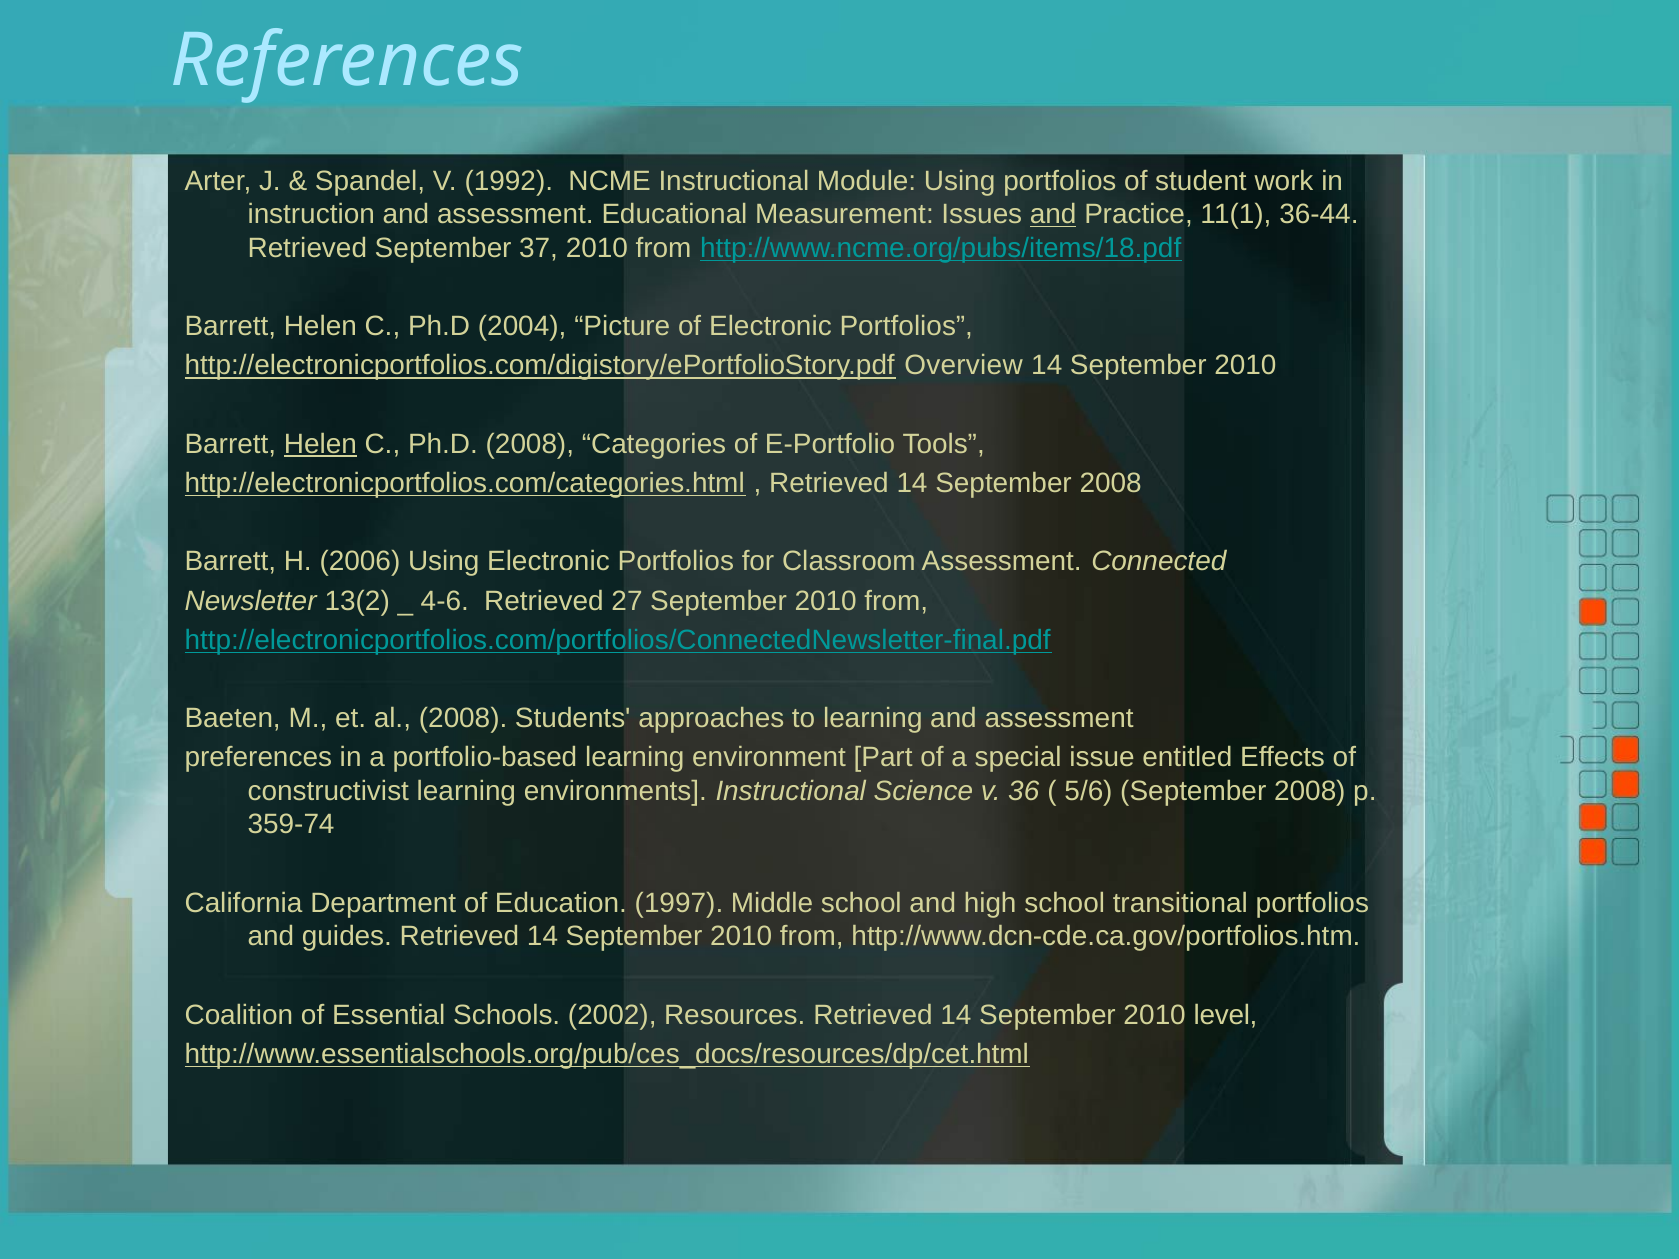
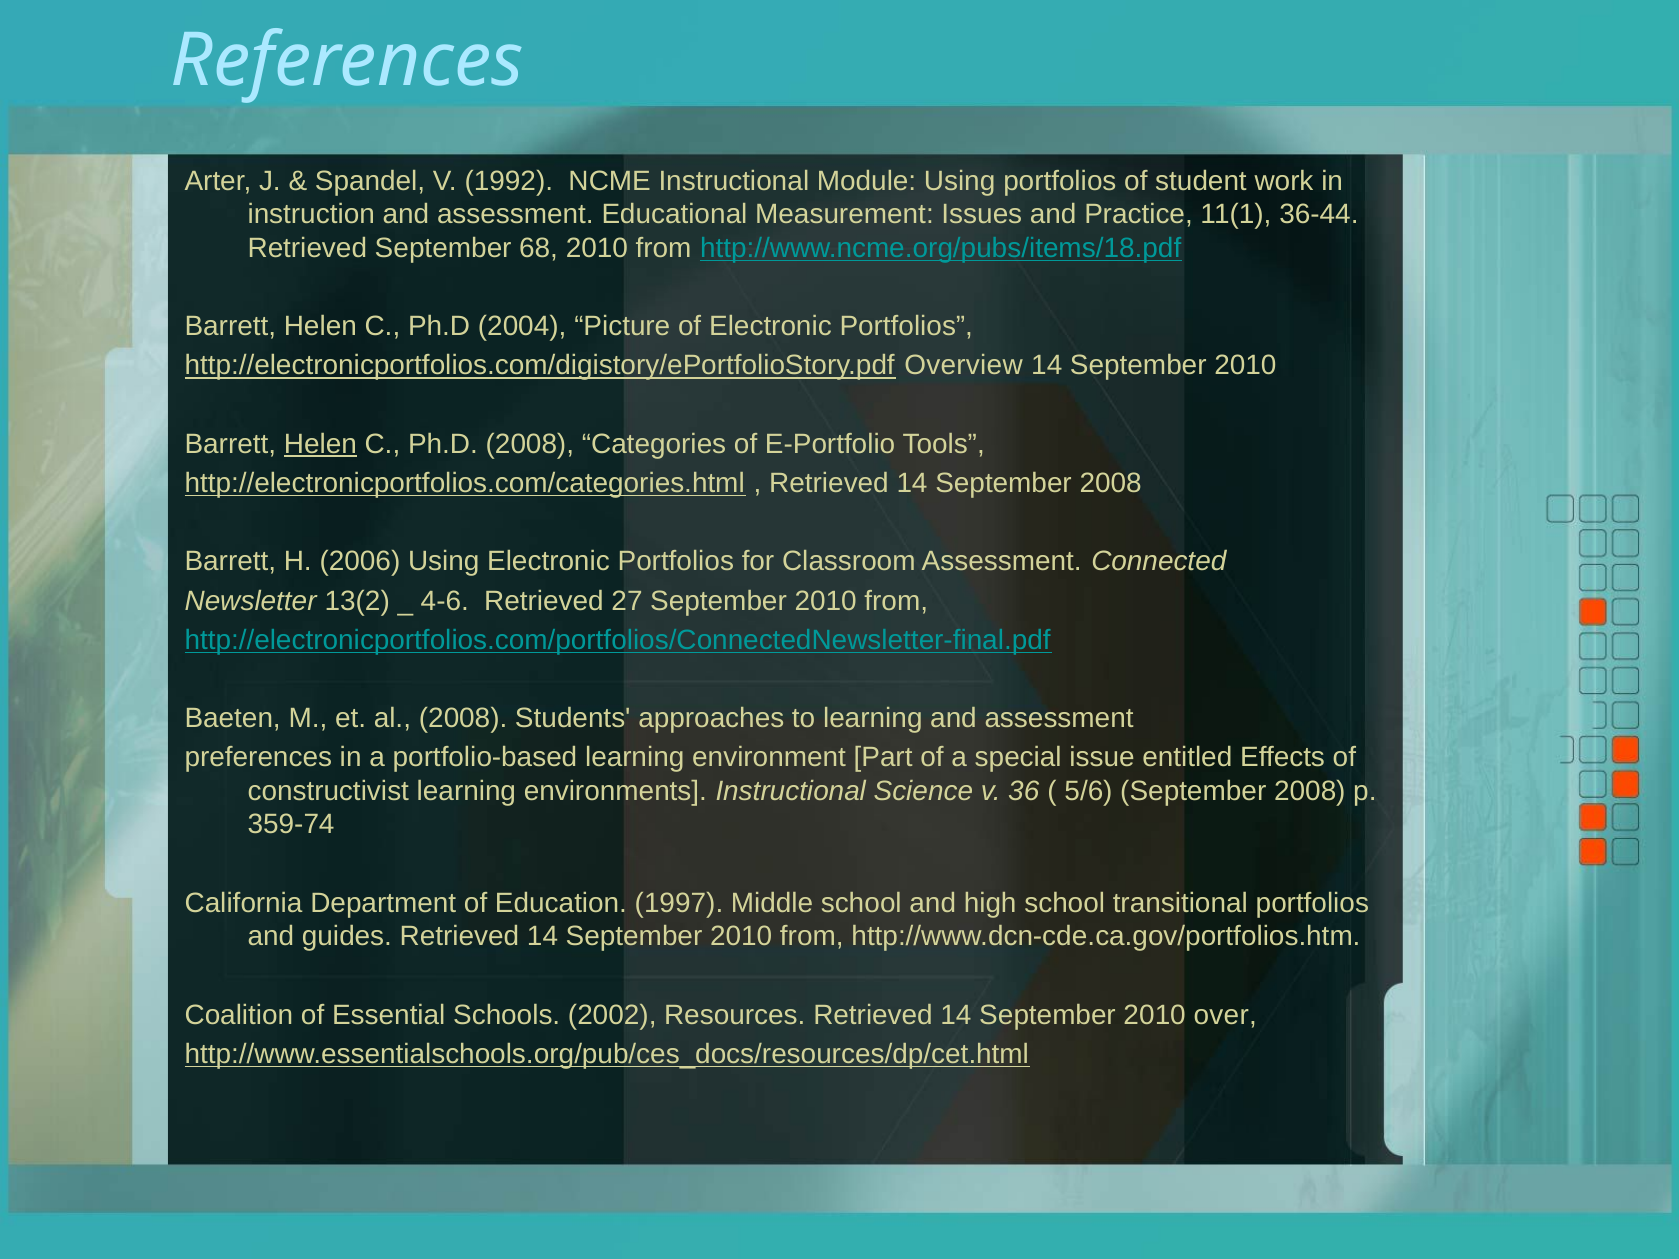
and underline: present -> none (1053, 215)
37: 37 -> 68 (539, 248)
level: level -> over (1225, 1015)
